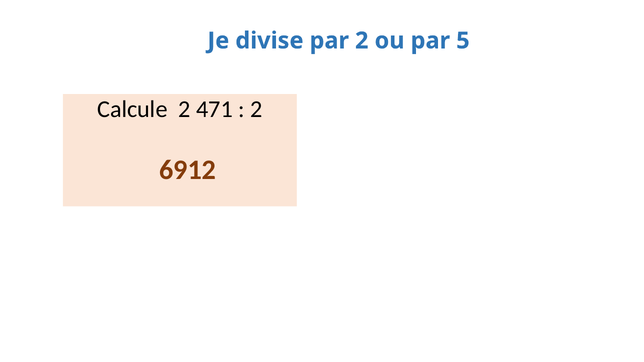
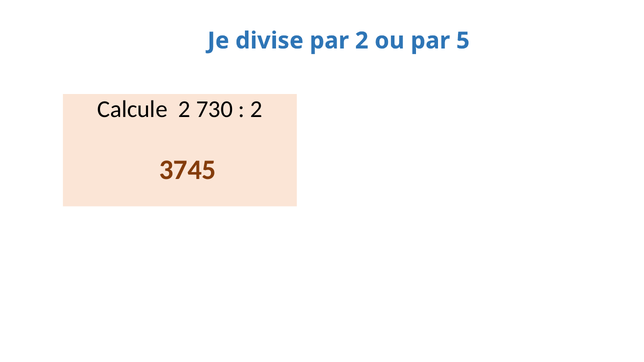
471: 471 -> 730 (214, 109)
6912: 6912 -> 3745 (188, 170)
